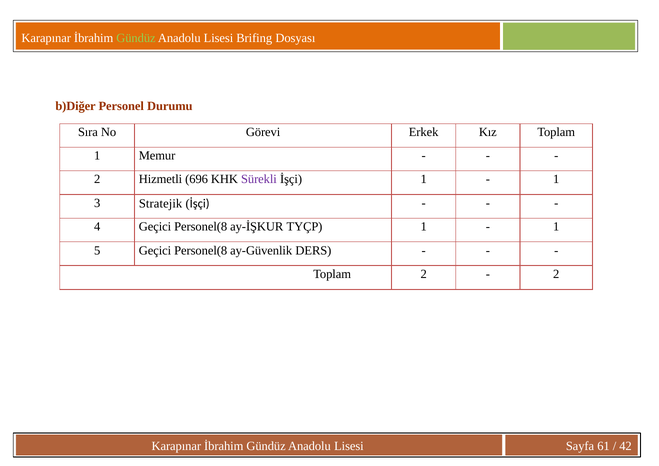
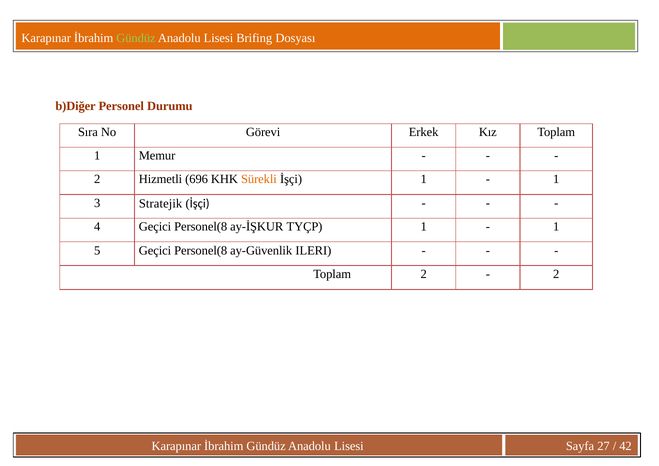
Sürekli colour: purple -> orange (259, 179)
DERS: DERS -> ILERI (313, 250)
61: 61 -> 27 (603, 446)
